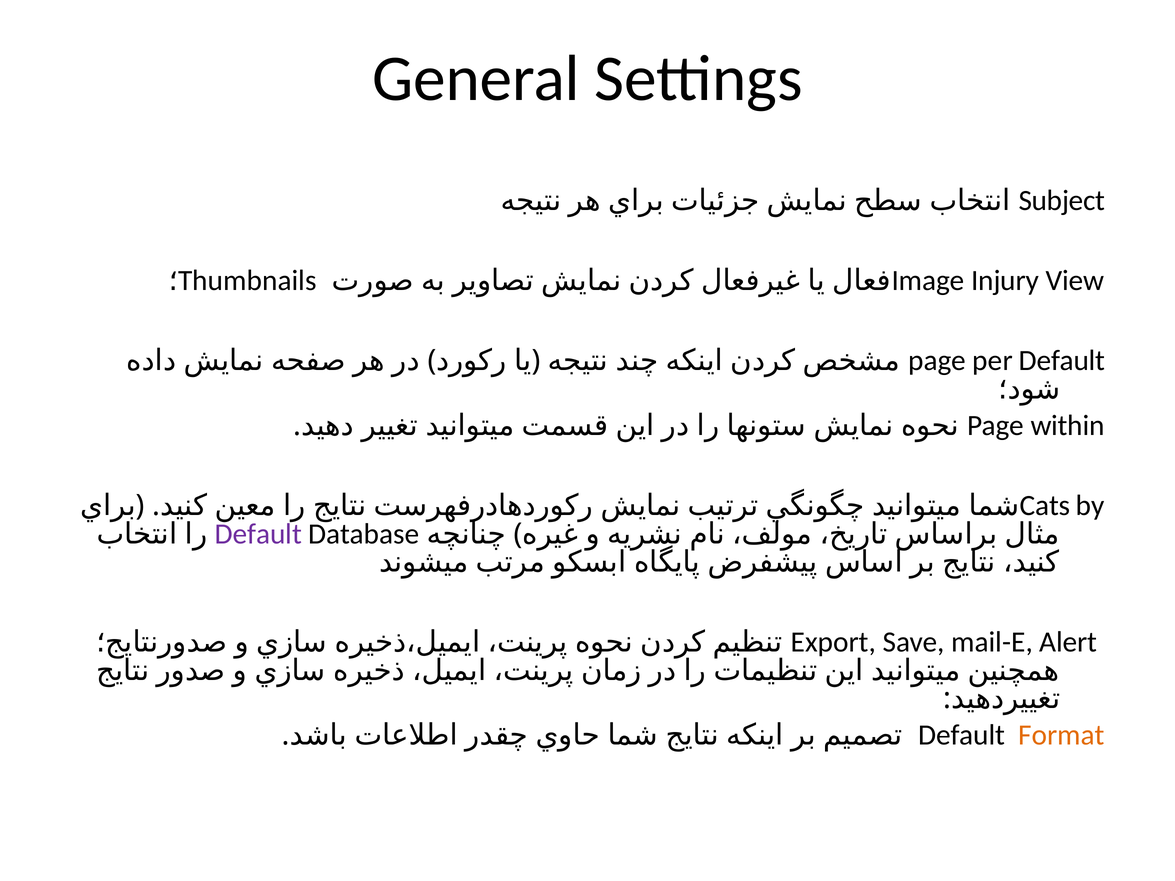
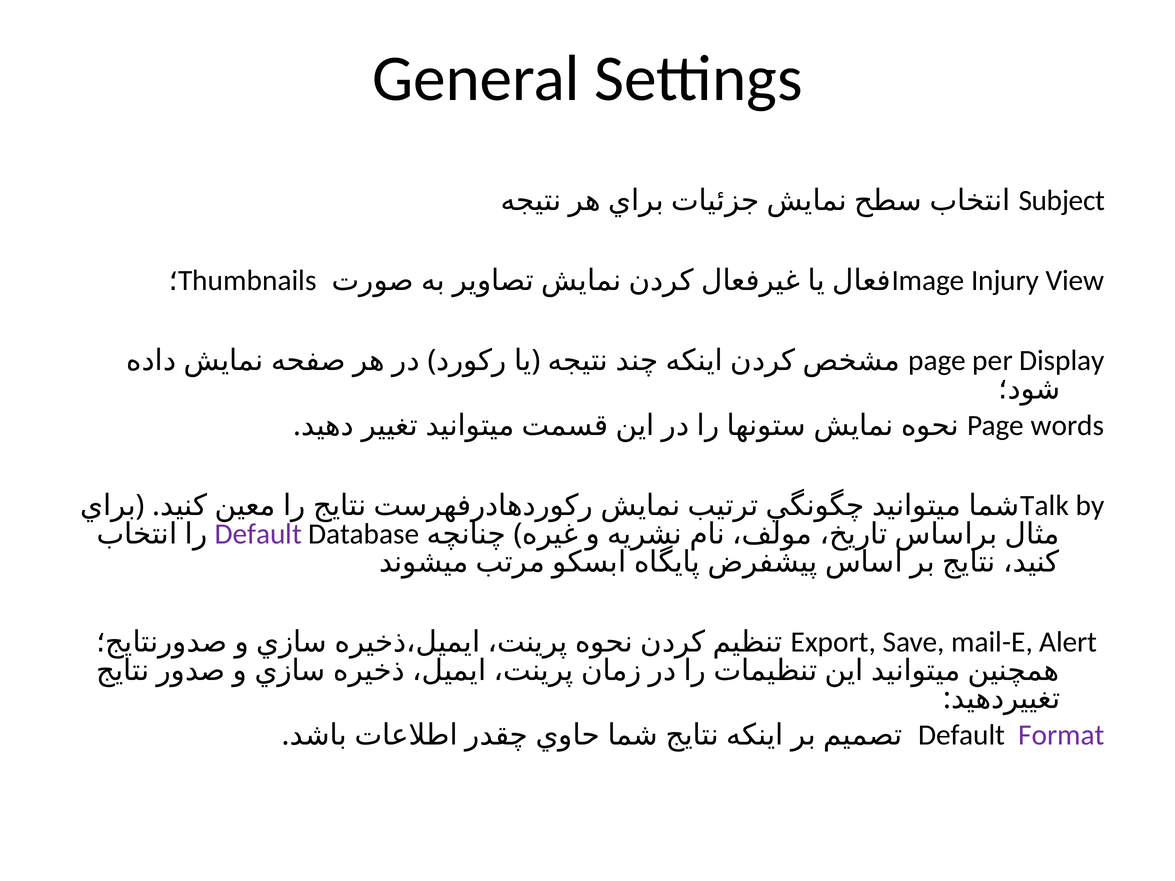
per Default: Default -> Display (1062, 361)
within: within -> words (1067, 426)
Cats: Cats -> Talk (1045, 506)
Format colour: orange -> purple (1061, 735)
